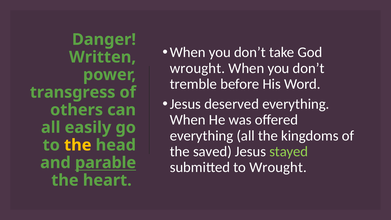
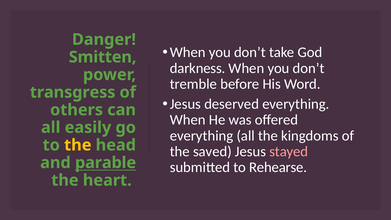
Written: Written -> Smitten (103, 57)
wrought: wrought -> darkness (198, 68)
stayed colour: light green -> pink (289, 152)
to Wrought: Wrought -> Rehearse (278, 167)
